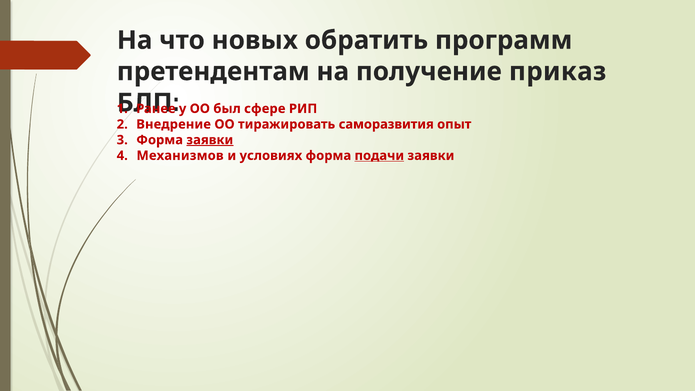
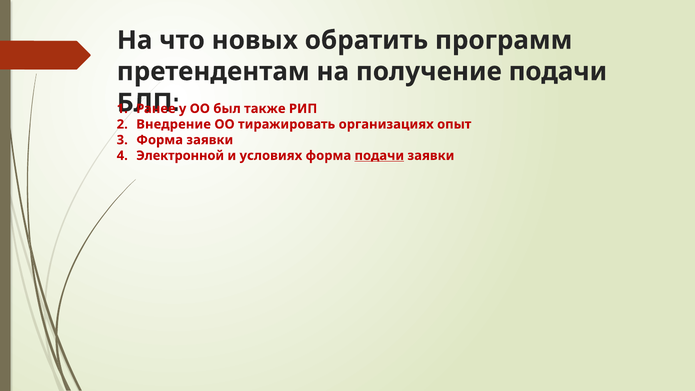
получение приказ: приказ -> подачи (558, 72)
сфере: сфере -> также (265, 109)
саморазвития: саморазвития -> организациях (386, 124)
заявки underline: present -> none (210, 140)
Механизмов: Механизмов -> Электронной (180, 156)
